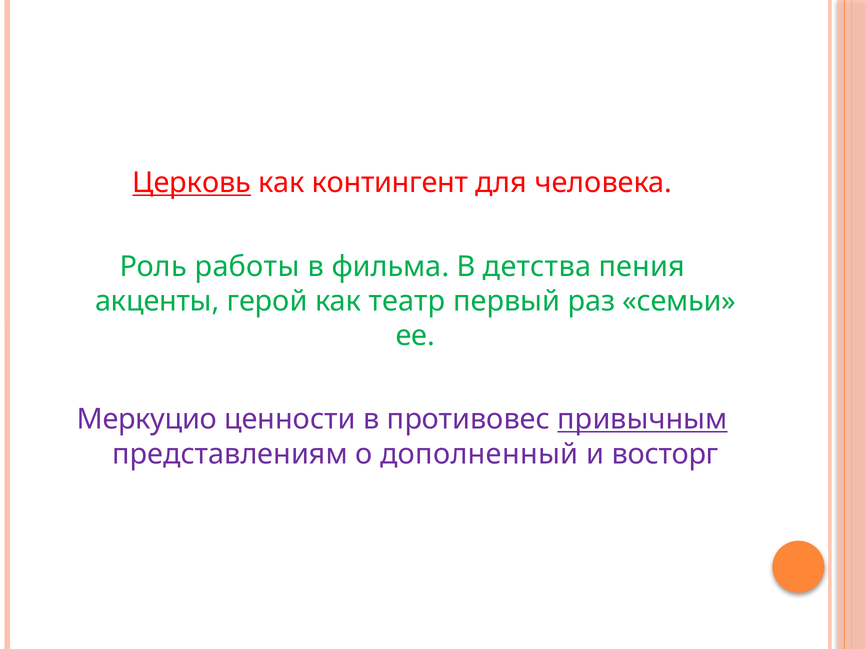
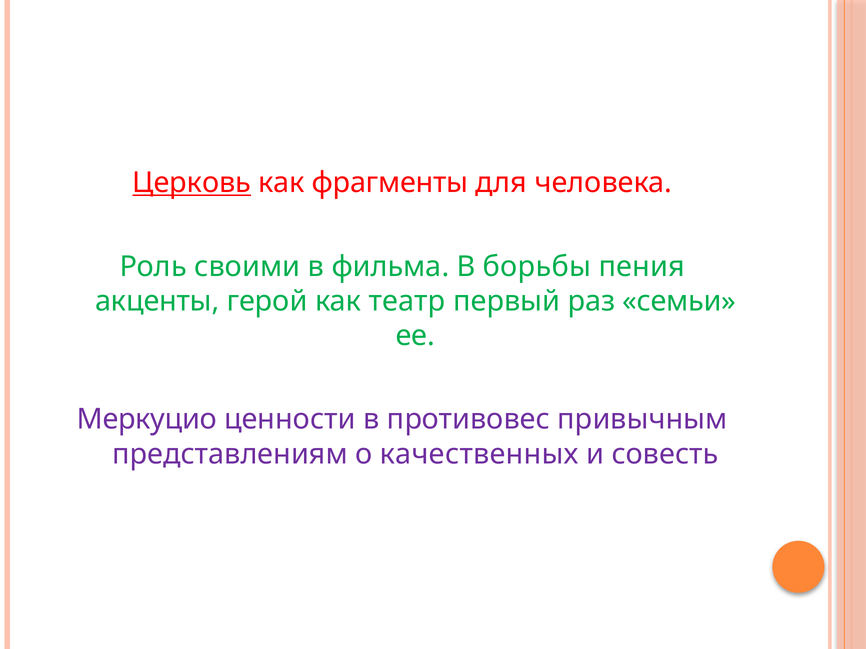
контингент: контингент -> фрагменты (390, 183)
работы: работы -> своими (247, 267)
детства: детства -> борьбы (537, 267)
привычным underline: present -> none (642, 420)
дополненный: дополненный -> качественных (479, 454)
восторг: восторг -> совесть (665, 454)
